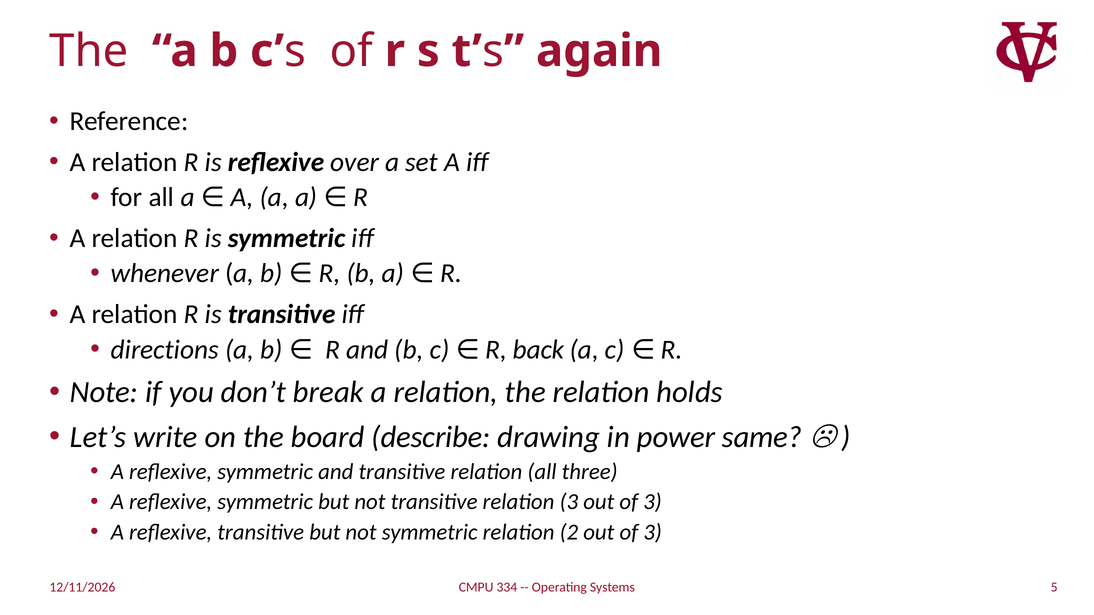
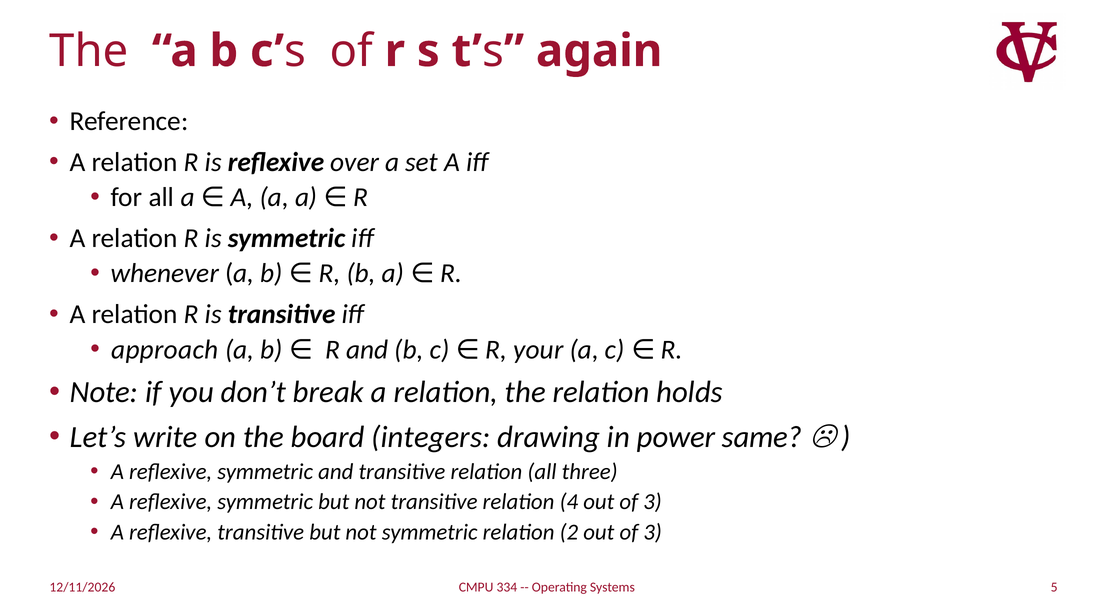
directions: directions -> approach (165, 350)
back: back -> your (538, 350)
describe: describe -> integers (431, 437)
relation 3: 3 -> 4 (569, 502)
